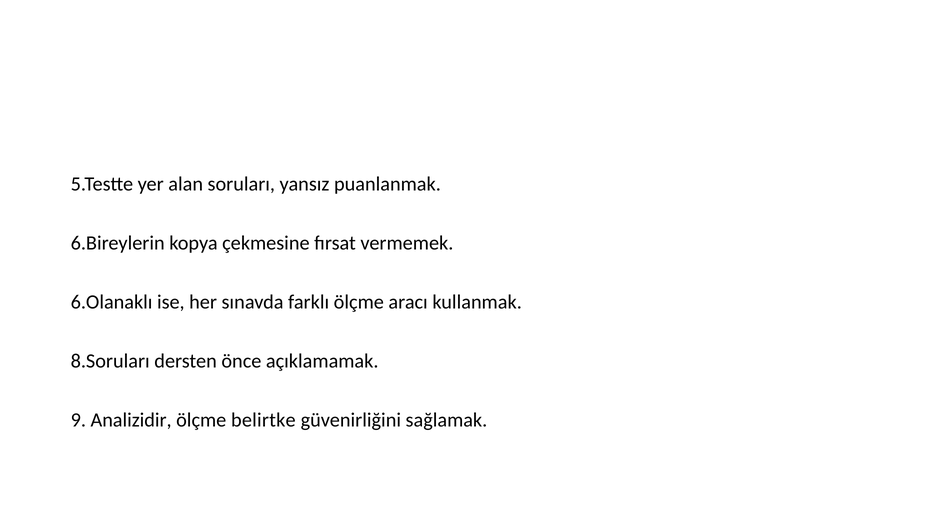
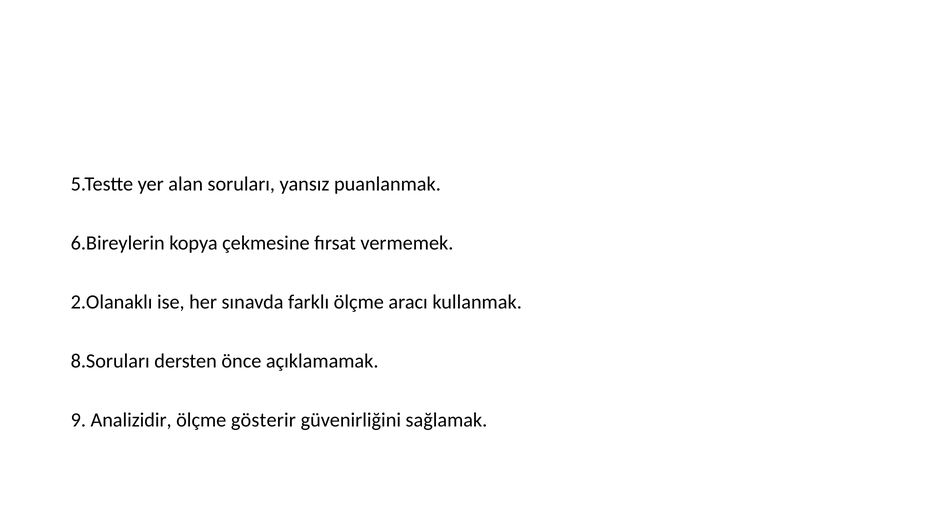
6.Olanaklı: 6.Olanaklı -> 2.Olanaklı (112, 302)
belirtke: belirtke -> gösterir (263, 420)
